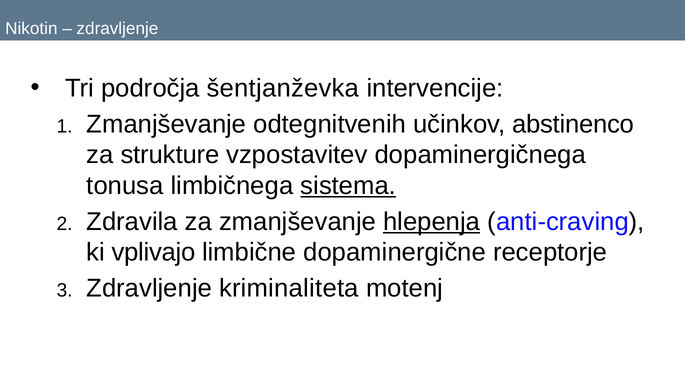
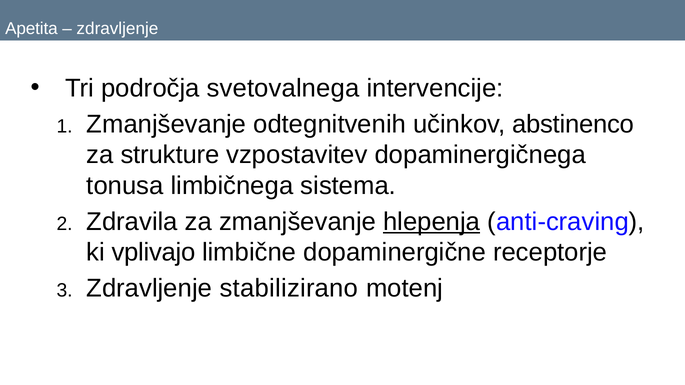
Nikotin: Nikotin -> Apetita (31, 29)
šentjanževka: šentjanževka -> svetovalnega (283, 88)
sistema underline: present -> none (348, 186)
kriminaliteta: kriminaliteta -> stabilizirano (289, 289)
